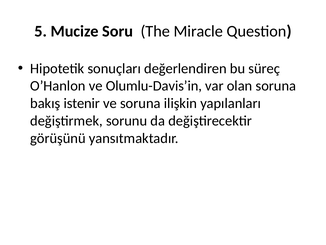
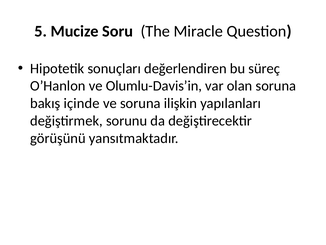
istenir: istenir -> içinde (82, 103)
